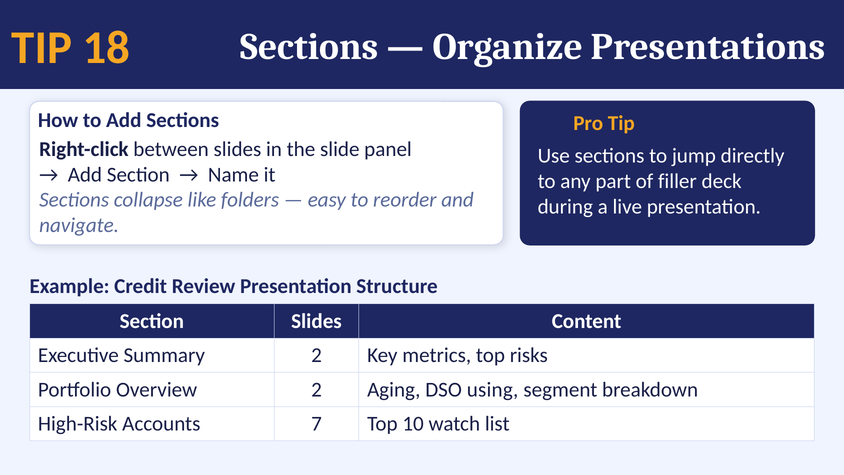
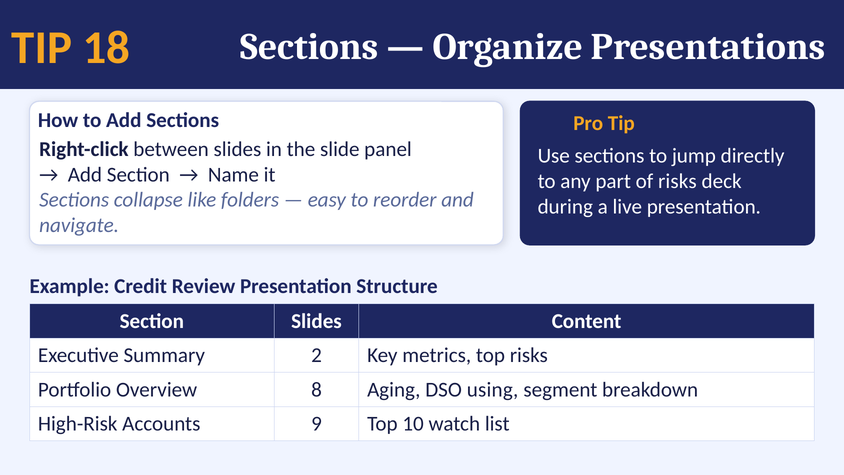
of filler: filler -> risks (677, 181)
Overview 2: 2 -> 8 (316, 389)
7: 7 -> 9 (316, 424)
